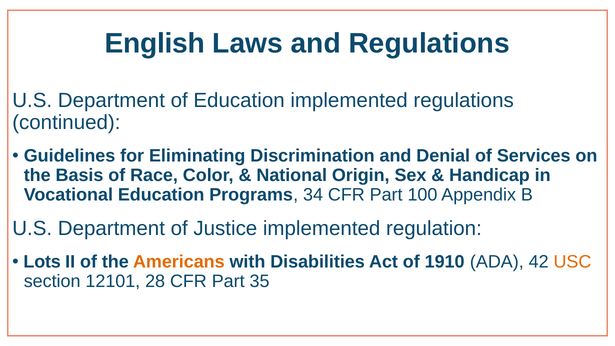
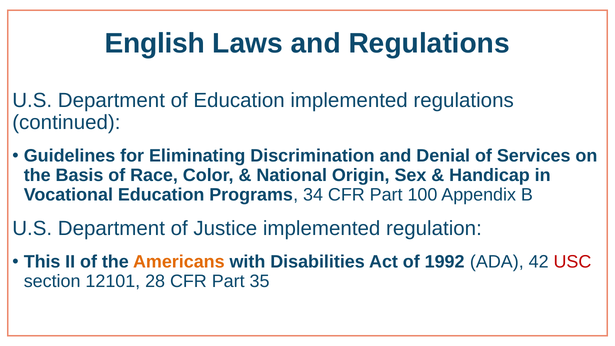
Lots: Lots -> This (42, 262)
1910: 1910 -> 1992 (445, 262)
USC colour: orange -> red (572, 262)
